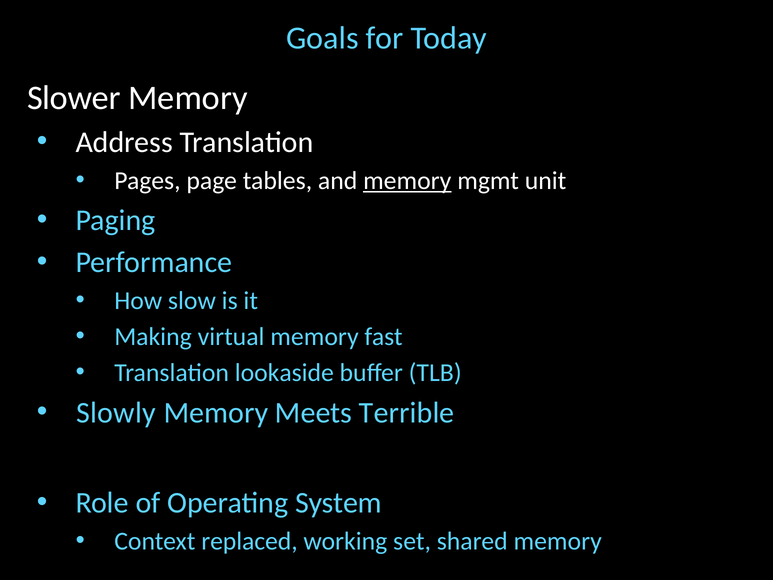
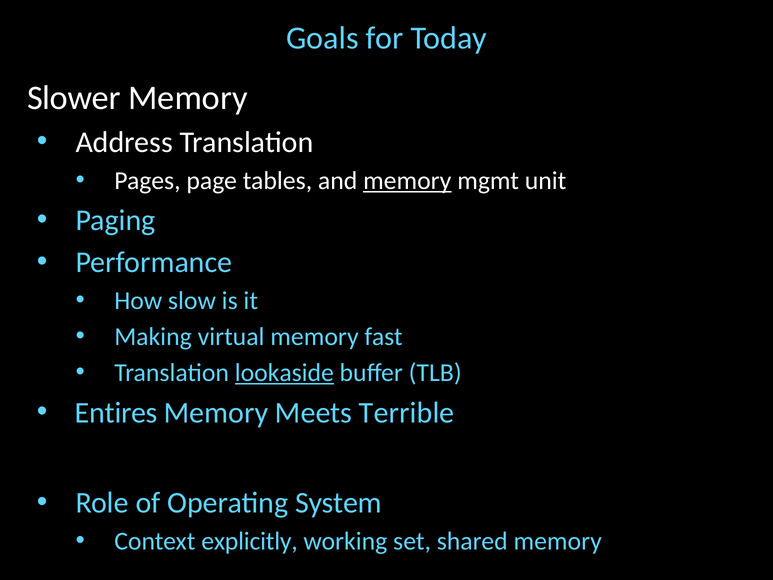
lookaside underline: none -> present (284, 373)
Slowly: Slowly -> Entires (116, 412)
replaced: replaced -> explicitly (250, 541)
